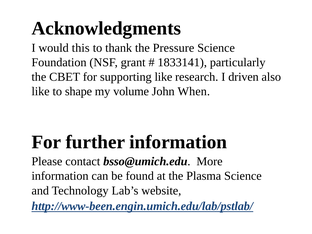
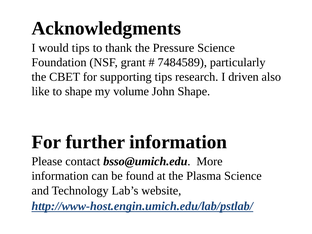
would this: this -> tips (81, 48)
1833141: 1833141 -> 7484589 (182, 62)
supporting like: like -> tips (163, 77)
John When: When -> Shape (194, 91)
http://www-been.engin.umich.edu/lab/pstlab/: http://www-been.engin.umich.edu/lab/pstlab/ -> http://www-host.engin.umich.edu/lab/pstlab/ (142, 206)
